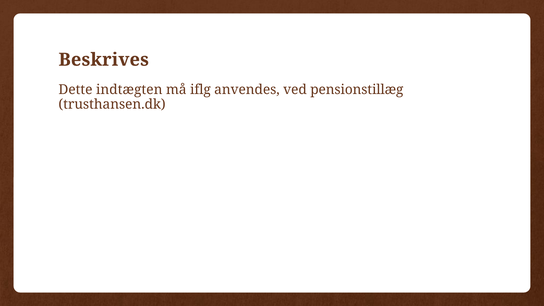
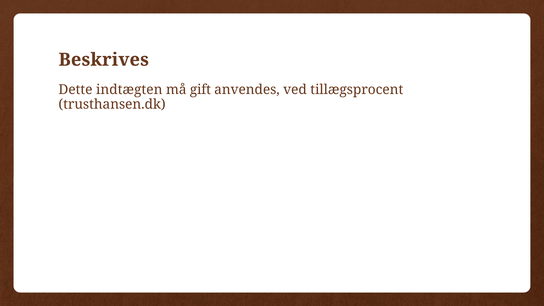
iflg: iflg -> gift (200, 90)
pensionstillæg: pensionstillæg -> tillægsprocent (357, 90)
